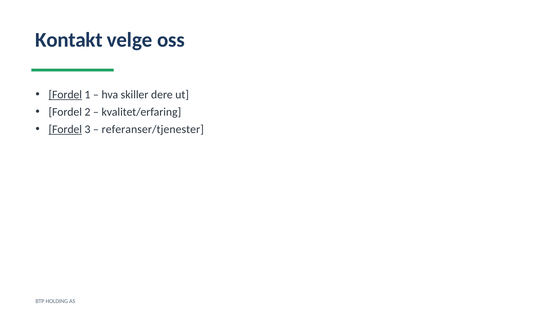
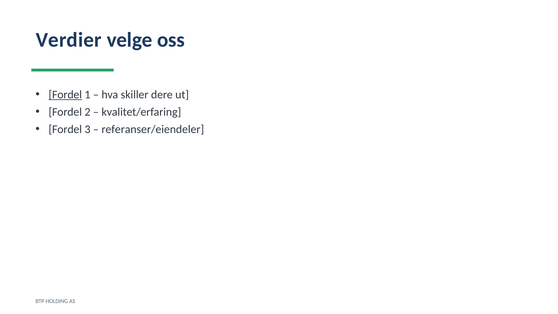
Kontakt: Kontakt -> Verdier (69, 40)
Fordel underline: present -> none (65, 129)
referanser/tjenester: referanser/tjenester -> referanser/eiendeler (153, 129)
